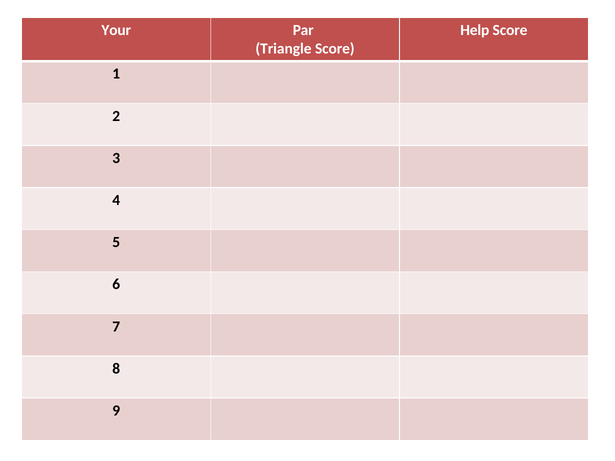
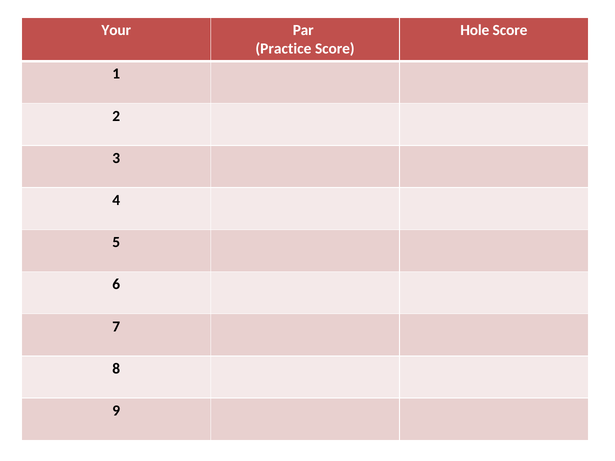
Help: Help -> Hole (475, 30)
Triangle: Triangle -> Practice (283, 49)
